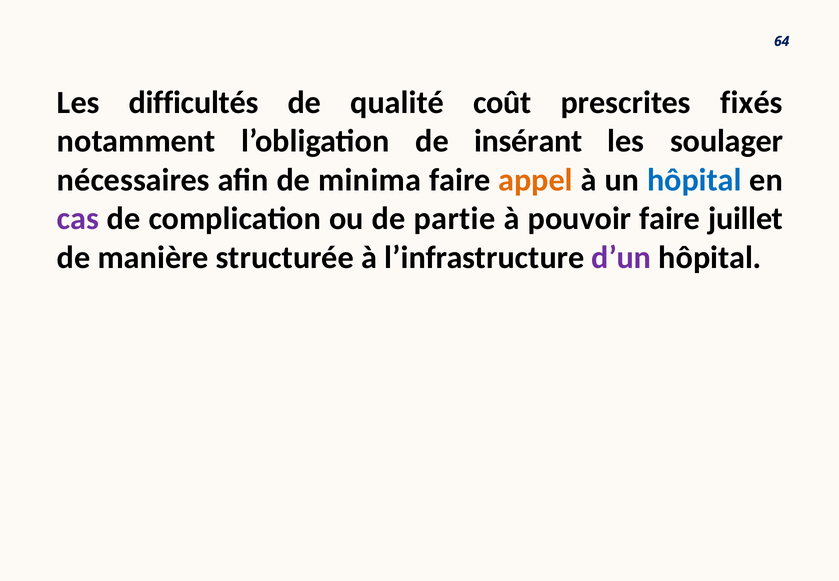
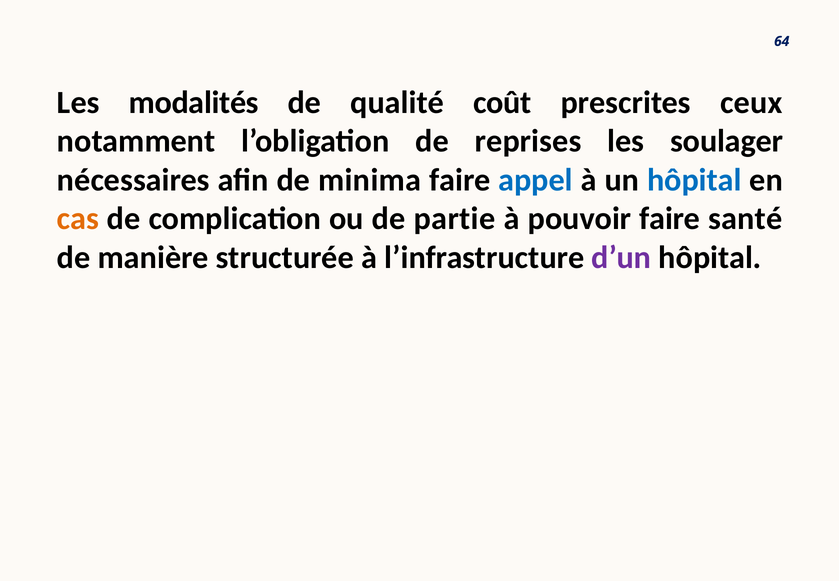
difficultés: difficultés -> modalités (194, 102)
fixés: fixés -> ceux (751, 102)
insérant: insérant -> reprises (528, 141)
appel colour: orange -> blue (536, 180)
cas colour: purple -> orange (78, 219)
juillet: juillet -> santé (745, 219)
